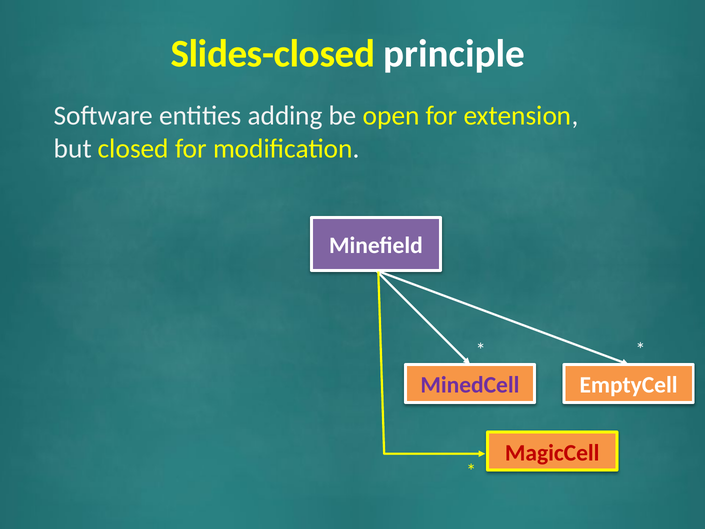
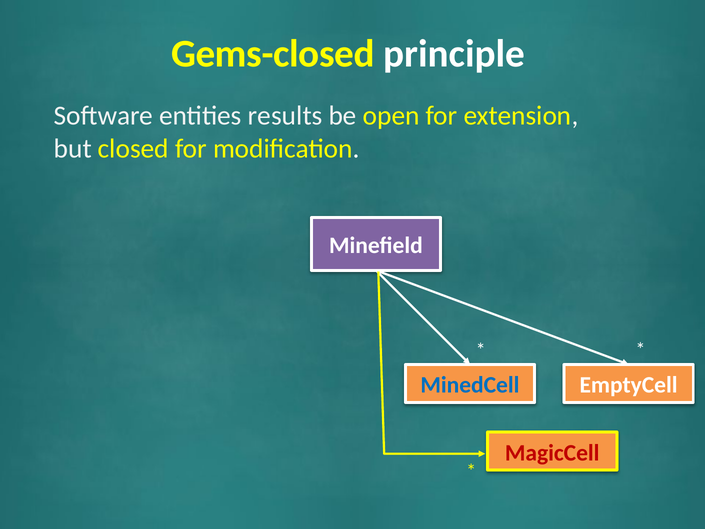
Slides-closed: Slides-closed -> Gems-closed (273, 54)
adding: adding -> results (285, 116)
MinedCell colour: purple -> blue (470, 385)
